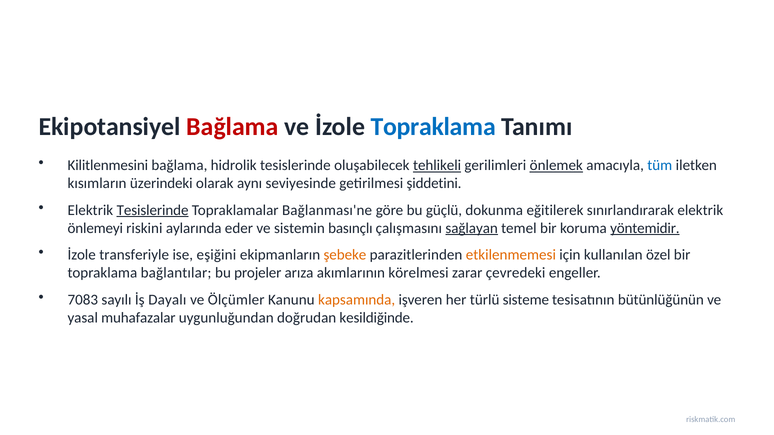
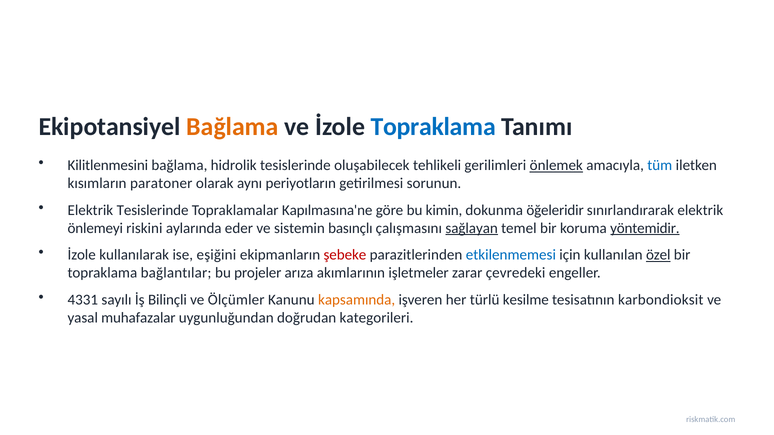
Bağlama colour: red -> orange (232, 127)
tehlikeli underline: present -> none (437, 165)
üzerindeki: üzerindeki -> paratoner (161, 184)
seviyesinde: seviyesinde -> periyotların (301, 184)
şiddetini: şiddetini -> sorunun (434, 184)
Tesislerinde underline: present -> none (153, 210)
Bağlanması'ne: Bağlanması'ne -> Kapılmasına'ne (327, 210)
güçlü: güçlü -> kimin (444, 210)
eğitilerek: eğitilerek -> öğeleridir (555, 210)
transferiyle: transferiyle -> kullanılarak (134, 255)
şebeke colour: orange -> red (345, 255)
etkilenmemesi colour: orange -> blue (511, 255)
özel underline: none -> present (658, 255)
körelmesi: körelmesi -> işletmeler (419, 273)
7083: 7083 -> 4331 (83, 300)
Dayalı: Dayalı -> Bilinçli (167, 300)
sisteme: sisteme -> kesilme (526, 300)
bütünlüğünün: bütünlüğünün -> karbondioksit (661, 300)
kesildiğinde: kesildiğinde -> kategorileri (377, 318)
